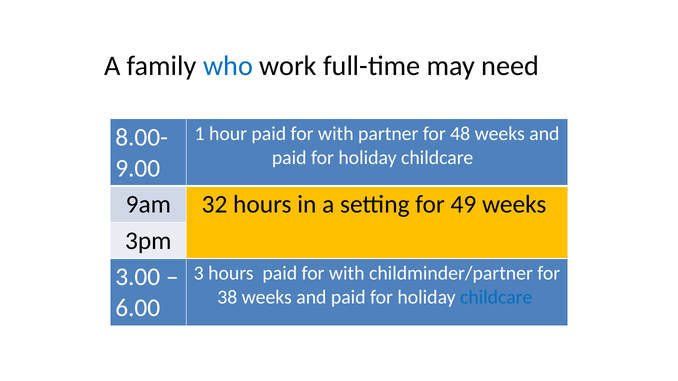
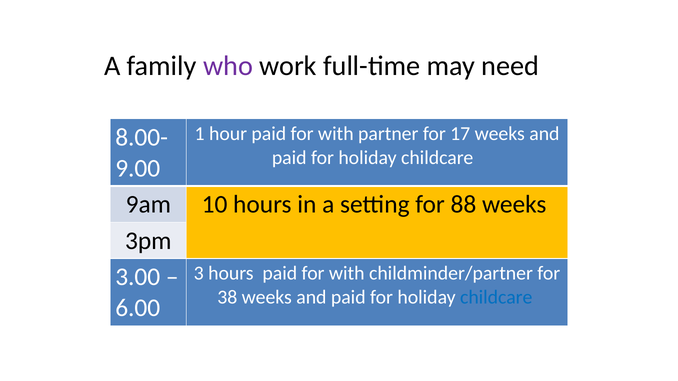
who colour: blue -> purple (228, 66)
48: 48 -> 17 (460, 134)
32: 32 -> 10 (215, 205)
49: 49 -> 88 (463, 205)
